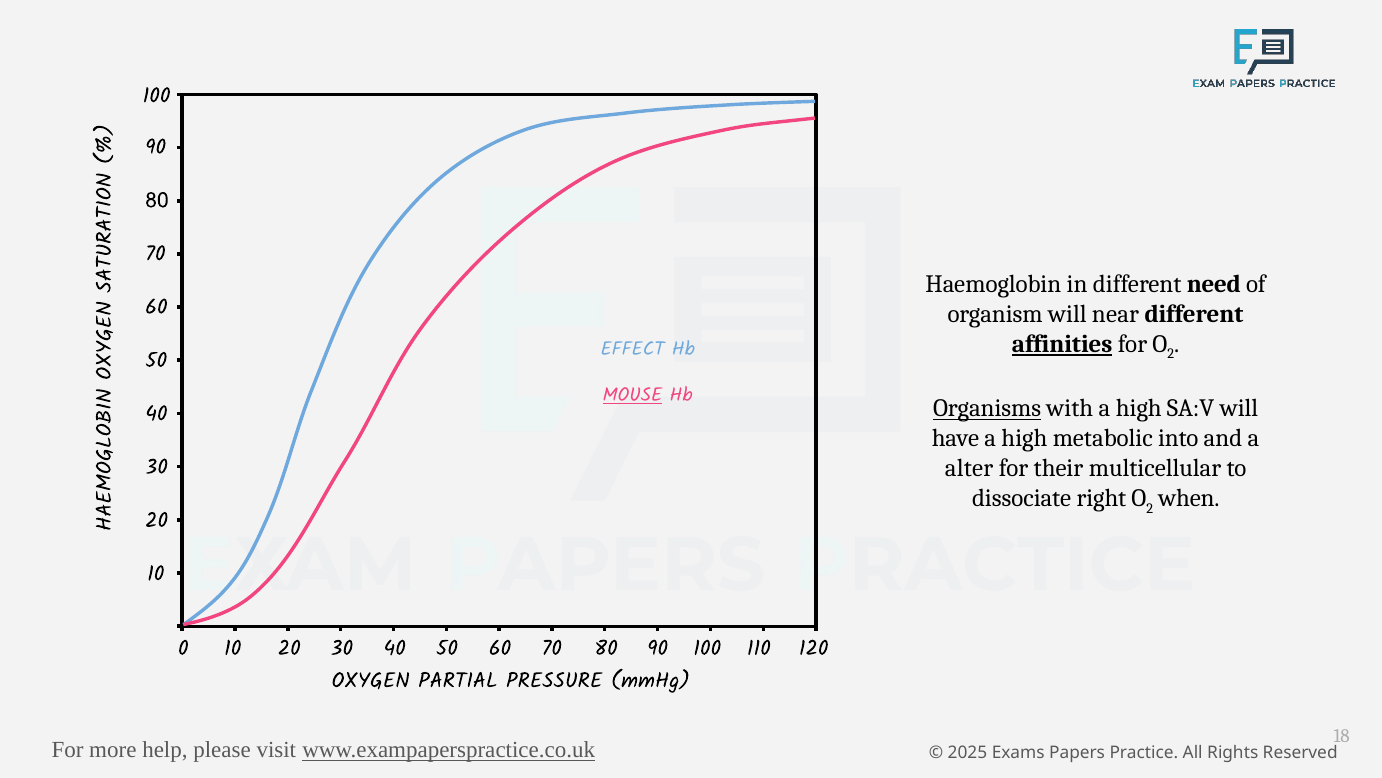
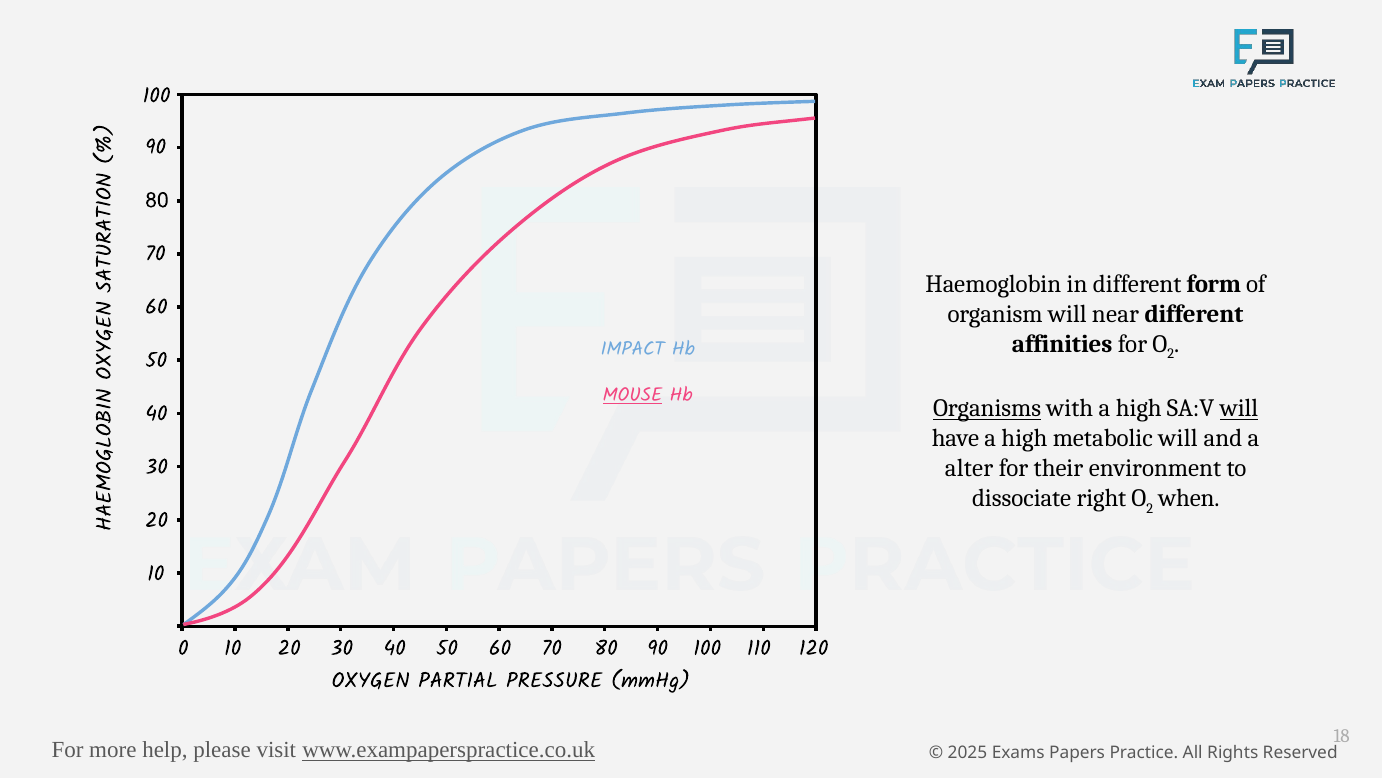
need: need -> form (1214, 284)
affinities underline: present -> none (1062, 344)
EFFECT: EFFECT -> IMPACT (633, 349)
will underline: none -> present (1239, 408)
metabolic into: into -> will (1178, 438)
multicellular: multicellular -> environment (1155, 468)
